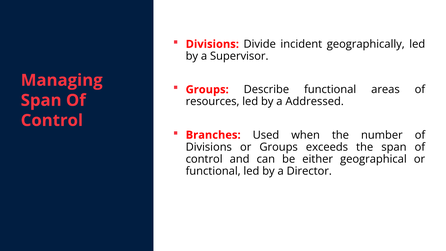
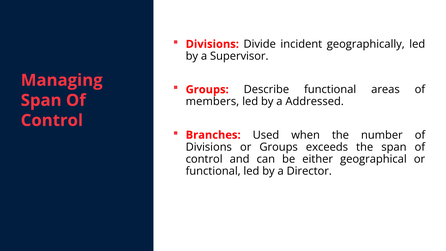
resources: resources -> members (212, 102)
